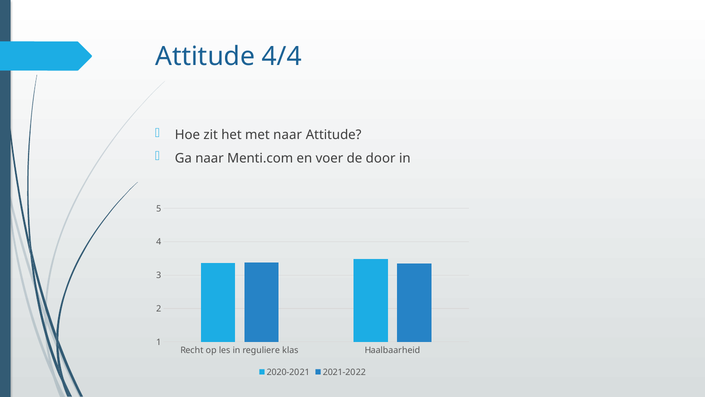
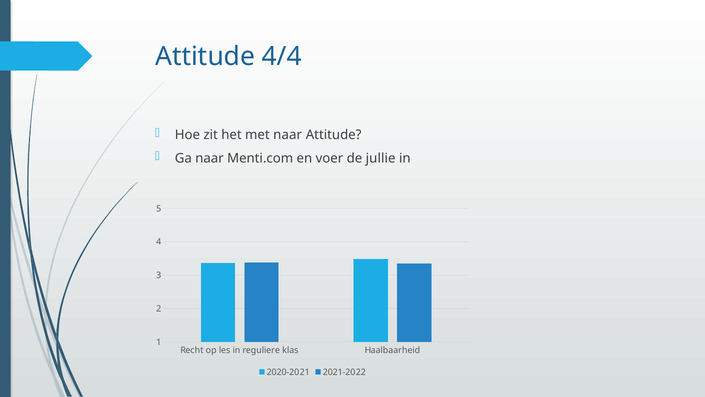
door: door -> jullie (381, 158)
